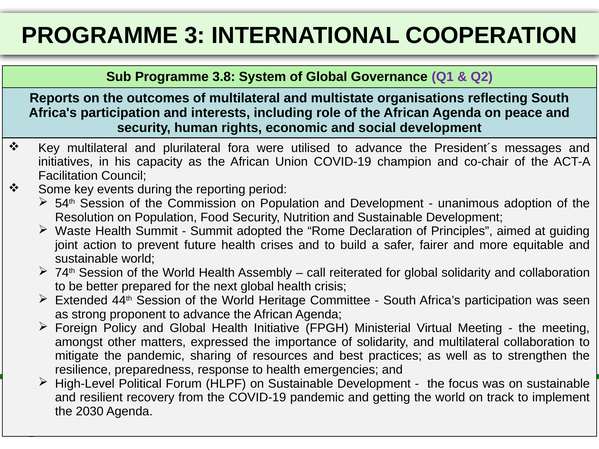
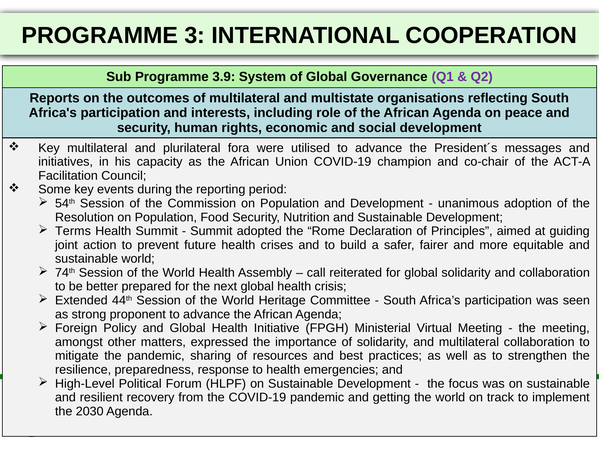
3.8: 3.8 -> 3.9 (224, 77)
Waste: Waste -> Terms (73, 231)
